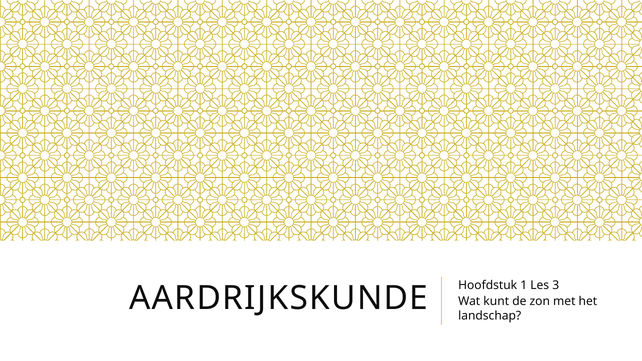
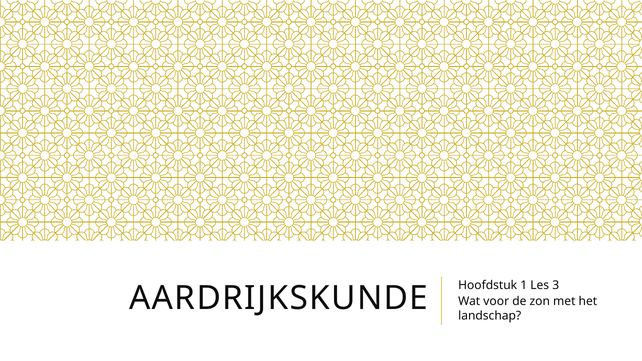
kunt: kunt -> voor (496, 301)
